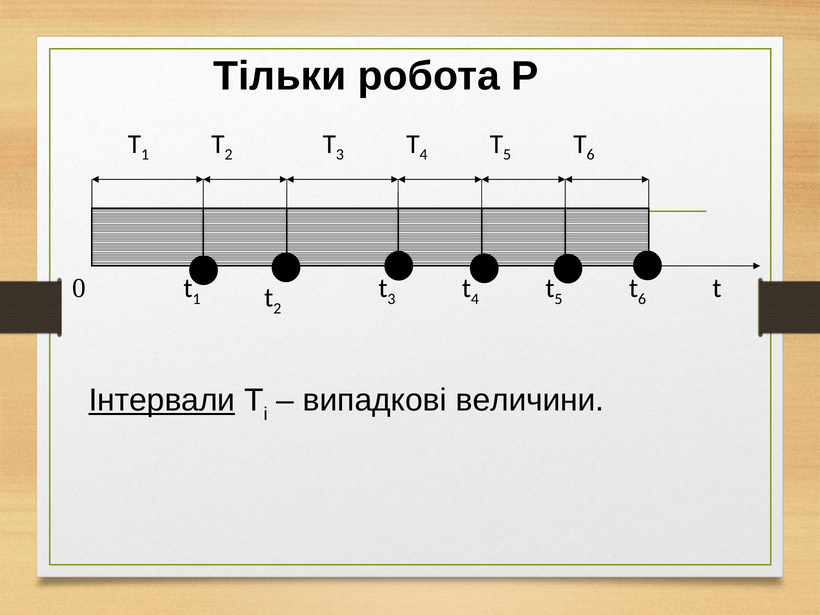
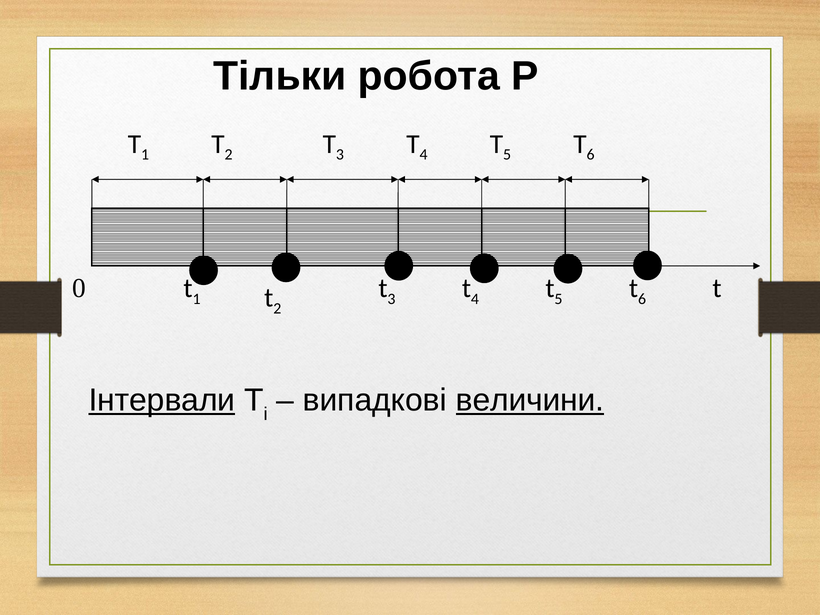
величини underline: none -> present (530, 400)
